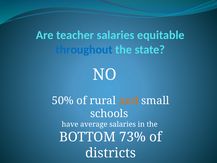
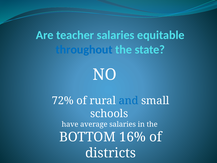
50%: 50% -> 72% (63, 100)
and colour: orange -> blue (129, 100)
73%: 73% -> 16% (133, 137)
